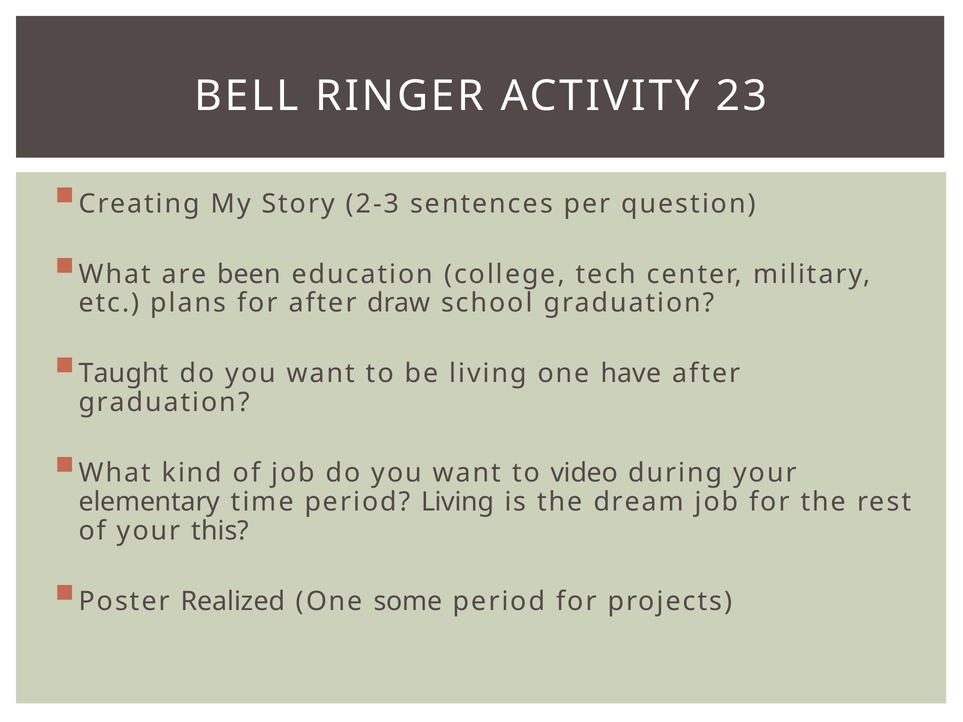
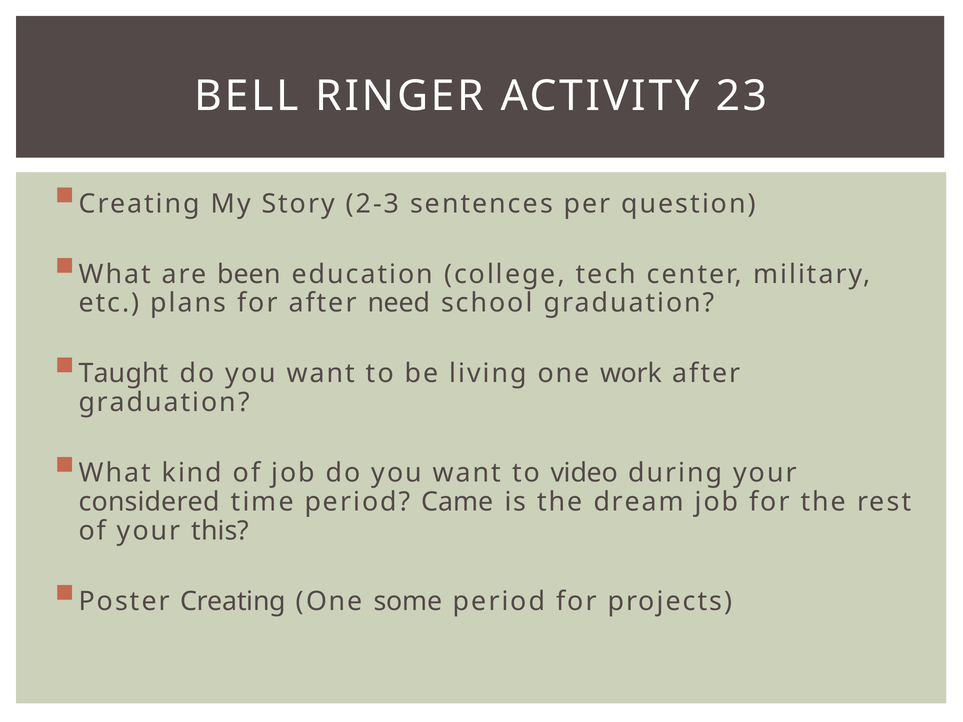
draw: draw -> need (399, 303)
have: have -> work (631, 374)
elementary: elementary -> considered (149, 502)
period Living: Living -> Came (457, 502)
Poster Realized: Realized -> Creating (233, 602)
